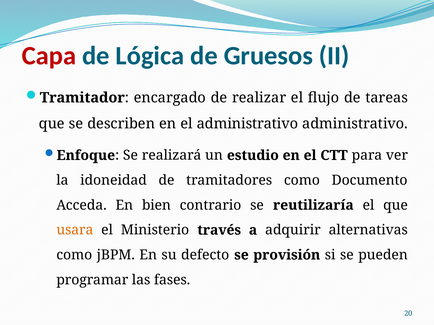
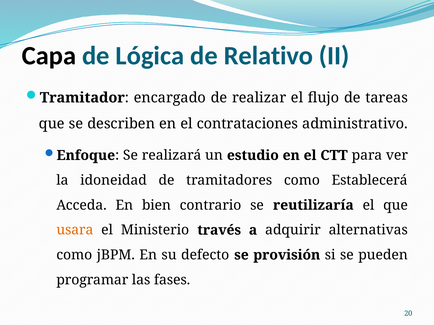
Capa colour: red -> black (49, 56)
Gruesos: Gruesos -> Relativo (268, 56)
el administrativo: administrativo -> contrataciones (248, 124)
Documento: Documento -> Establecerá (370, 181)
